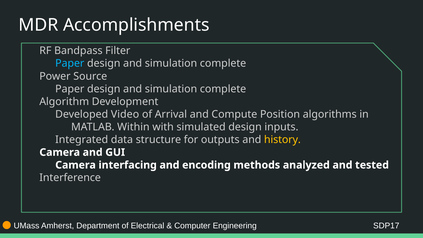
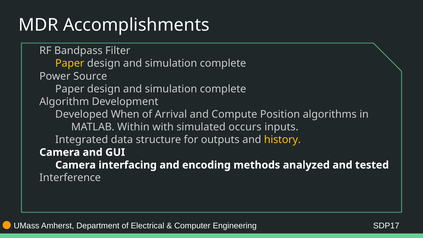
Paper colour: light blue -> yellow (70, 63)
Video: Video -> When (125, 114)
simulated design: design -> occurs (245, 127)
